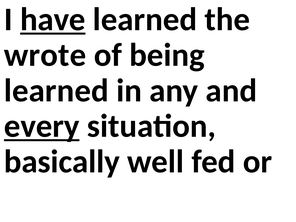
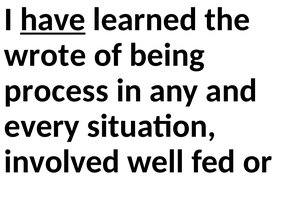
learned: learned -> process (56, 91)
every underline: present -> none (42, 126)
basically: basically -> involved (62, 162)
